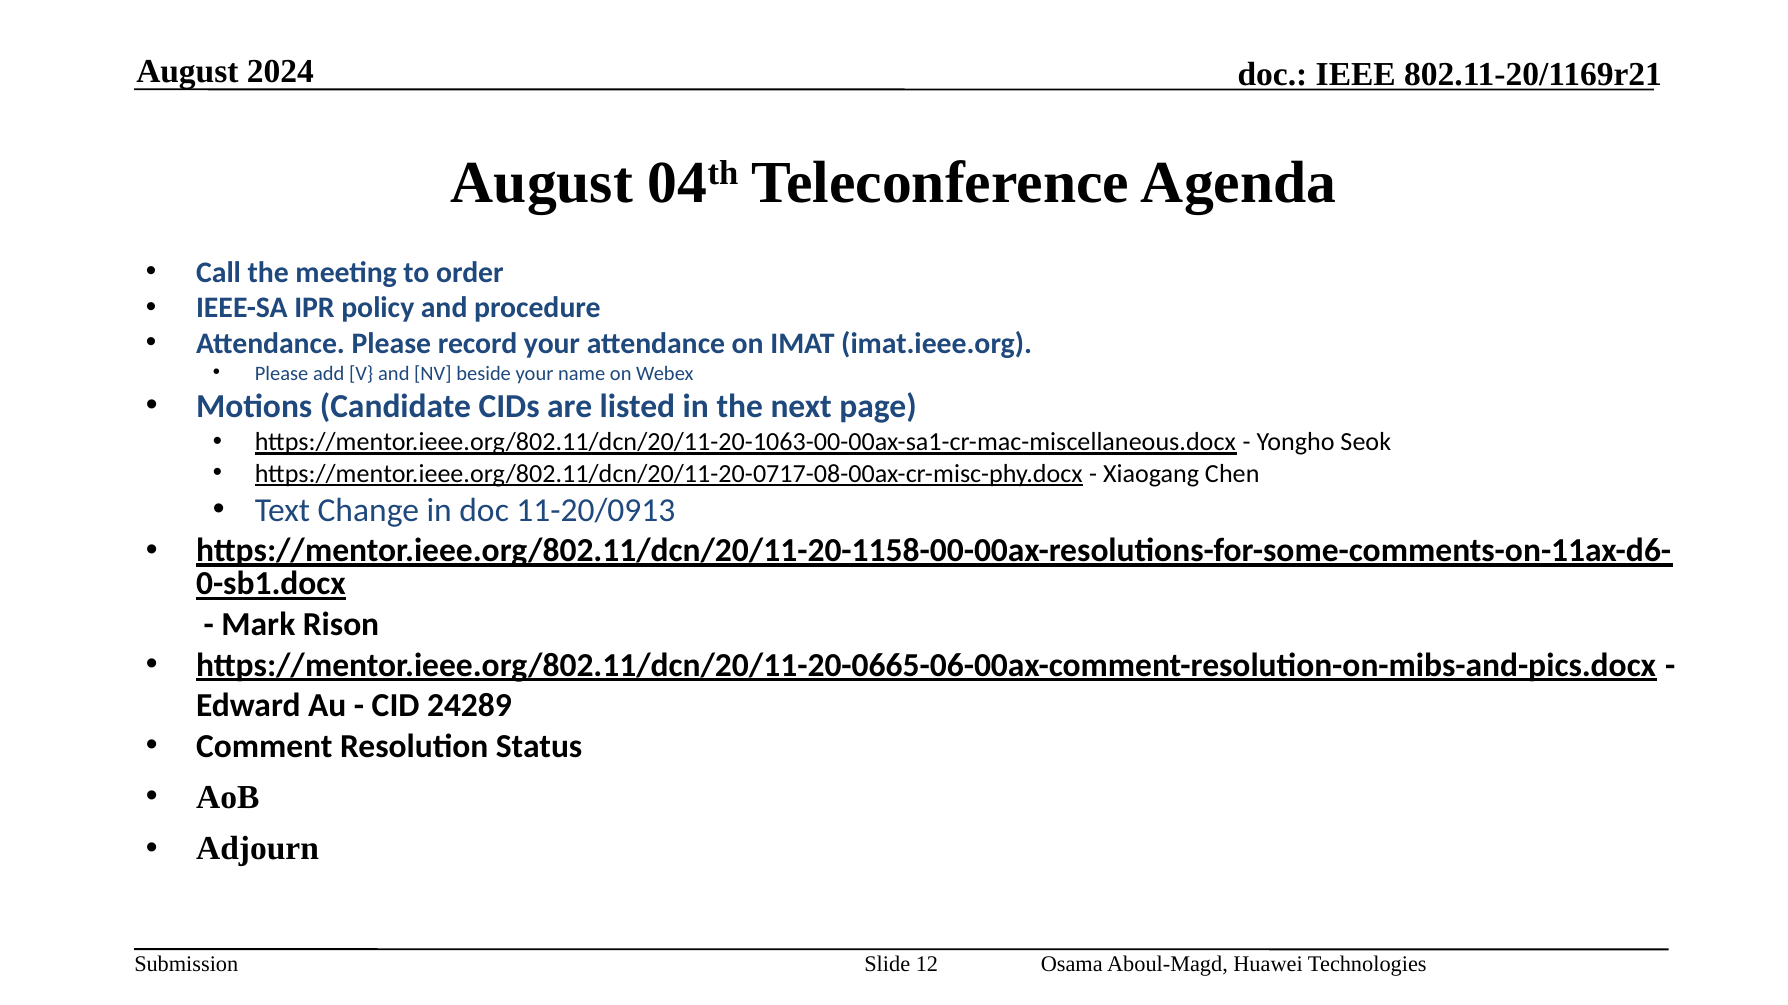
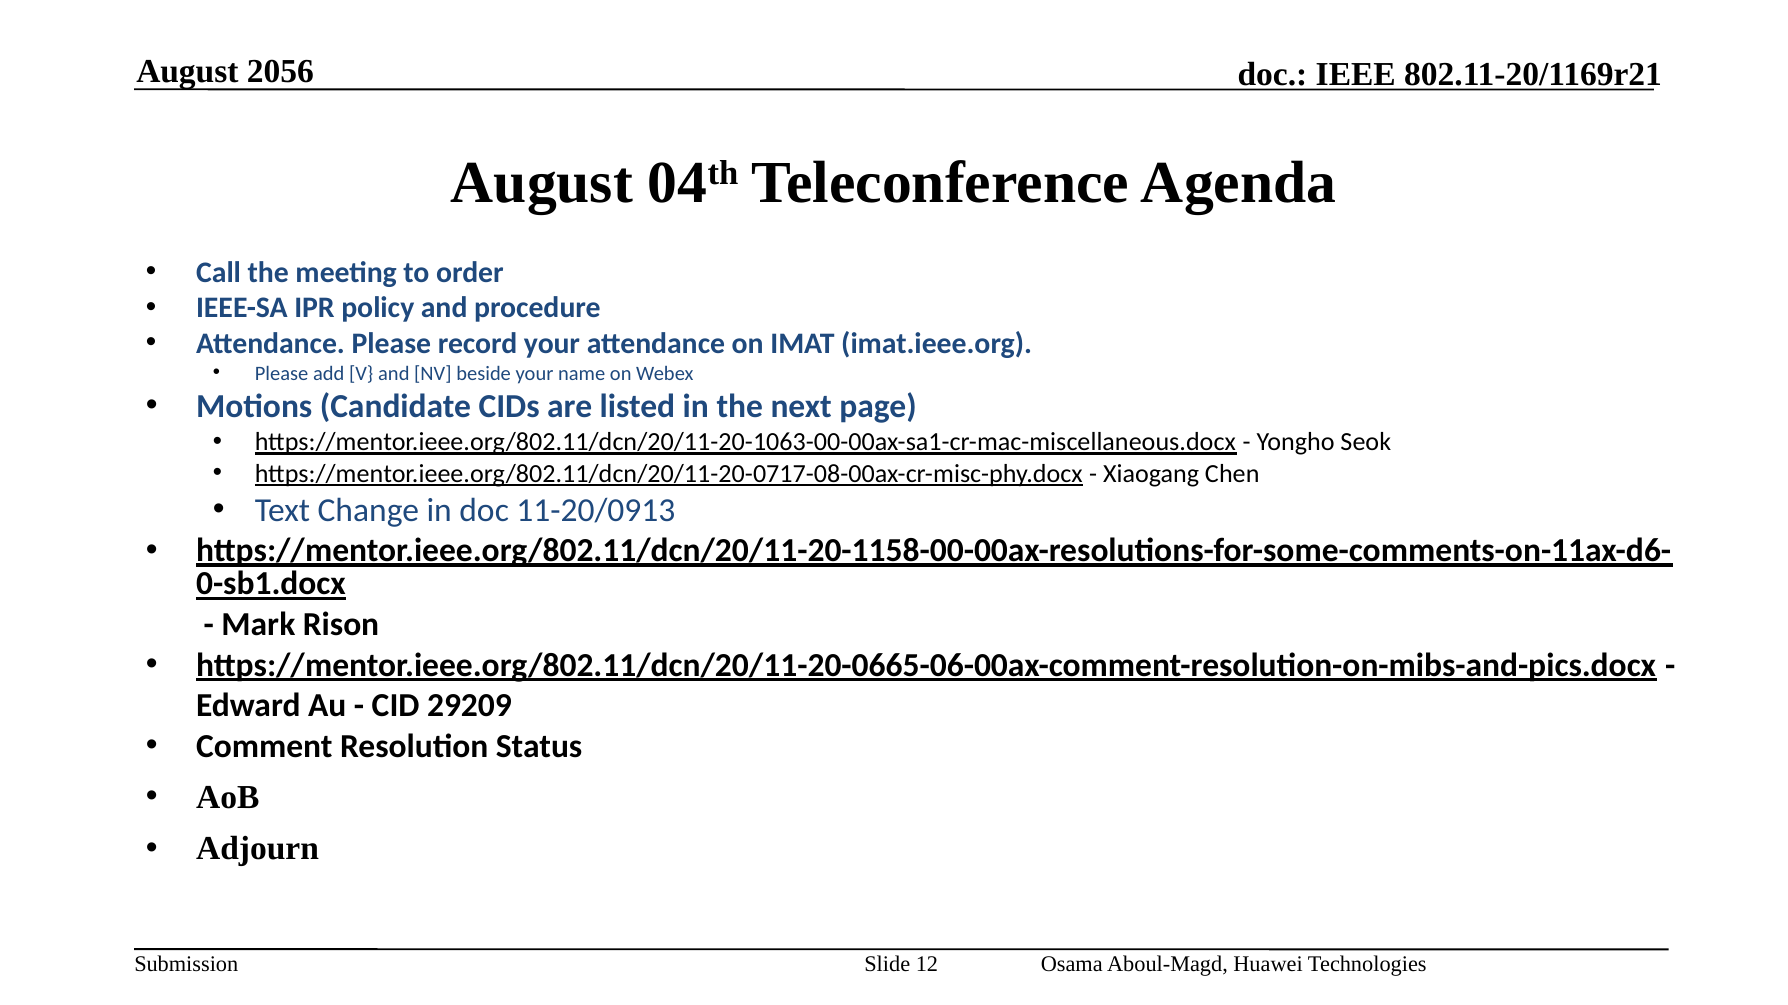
2024: 2024 -> 2056 (280, 71)
24289: 24289 -> 29209 (469, 706)
